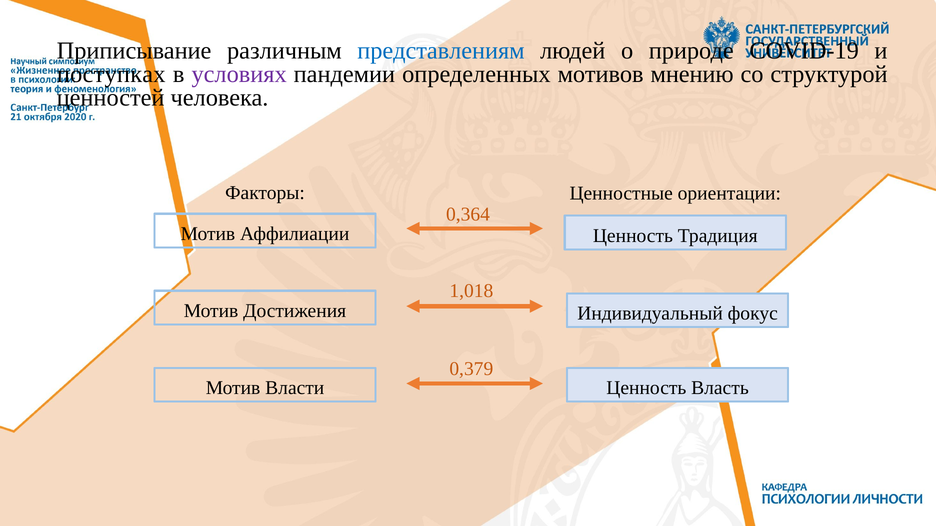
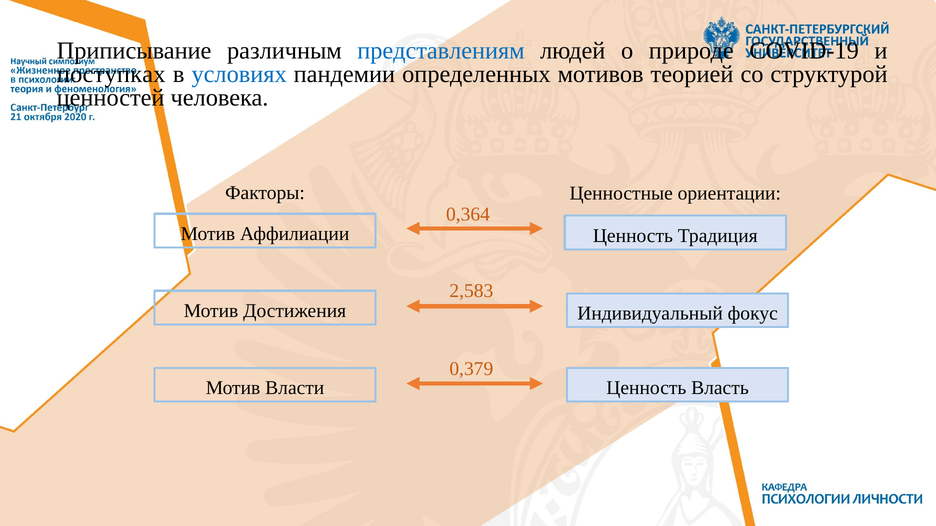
условиях colour: purple -> blue (239, 74)
мнению: мнению -> теорией (692, 74)
1,018: 1,018 -> 2,583 (471, 291)
